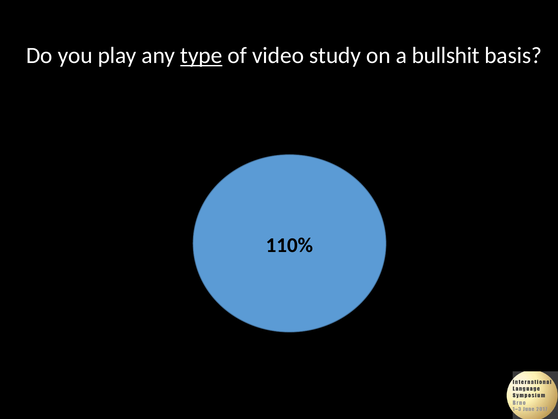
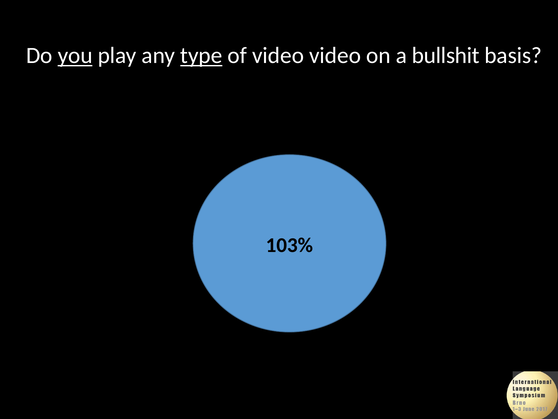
you underline: none -> present (75, 55)
video study: study -> video (335, 55)
110%: 110% -> 103% (290, 245)
